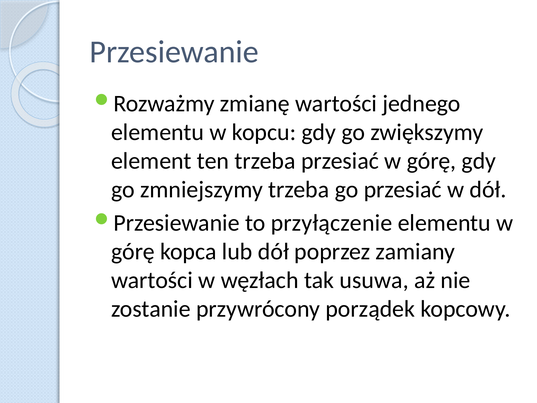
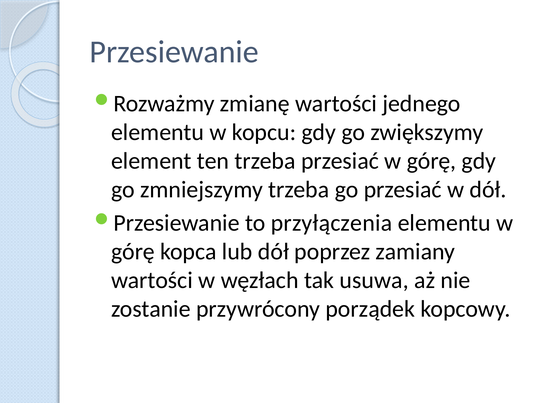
przyłączenie: przyłączenie -> przyłączenia (331, 223)
